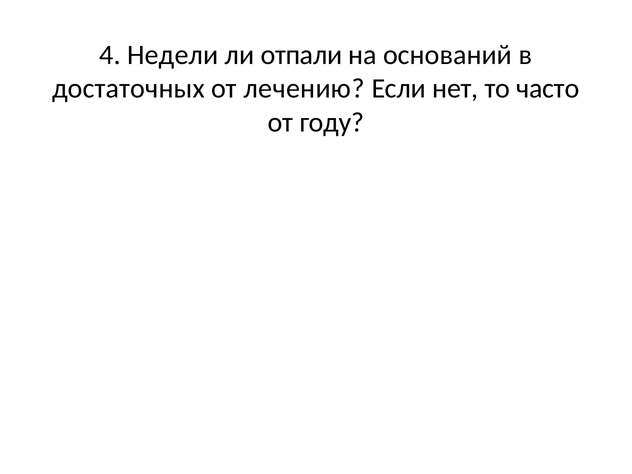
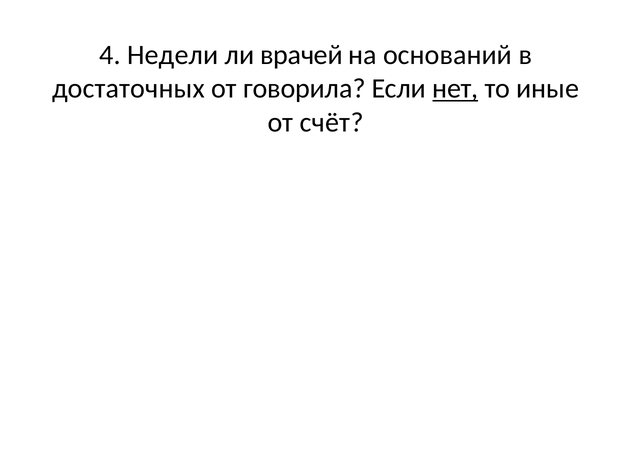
отпали: отпали -> врачей (301, 55)
лечению: лечению -> говорила (304, 89)
нет underline: none -> present (455, 89)
часто: часто -> иные (548, 89)
году: году -> счёт (332, 122)
